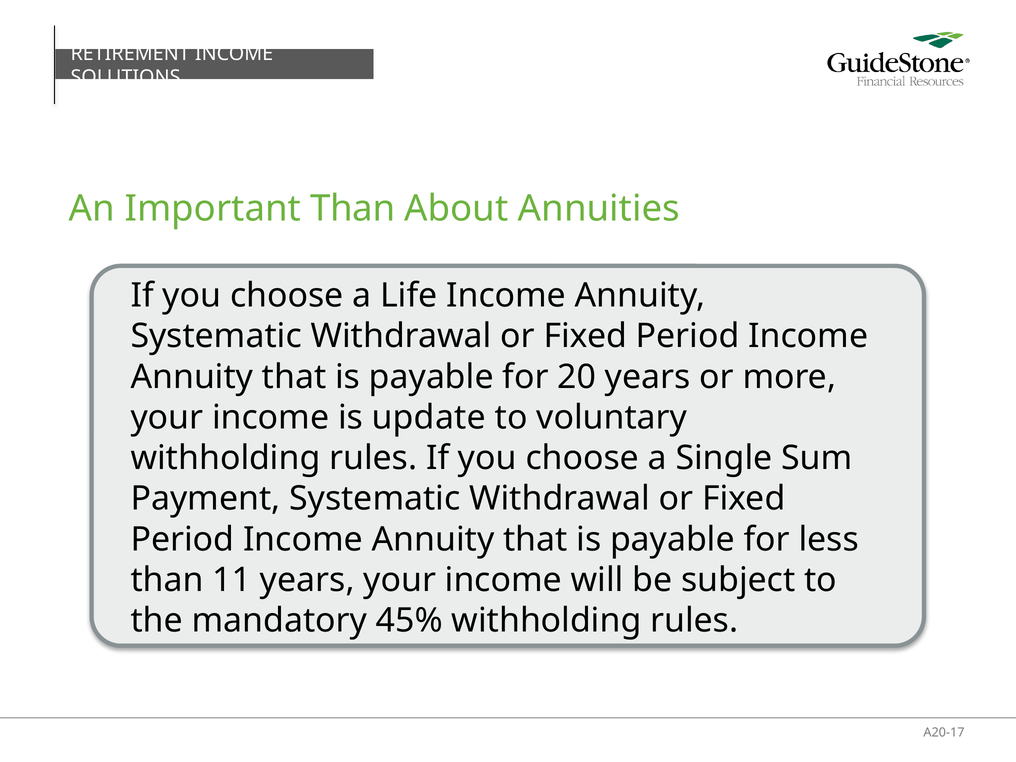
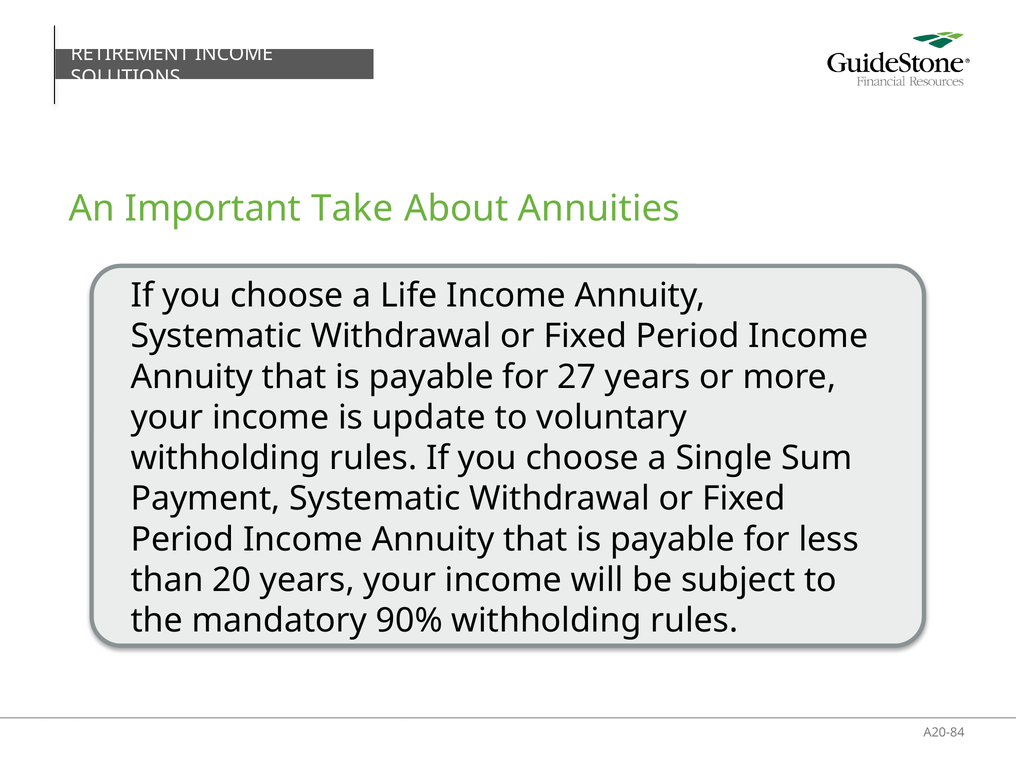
Important Than: Than -> Take (352, 209)
20: 20 -> 27 (577, 377)
11: 11 -> 20 (232, 580)
45%: 45% -> 90% (409, 621)
A20-17: A20-17 -> A20-84 (944, 733)
